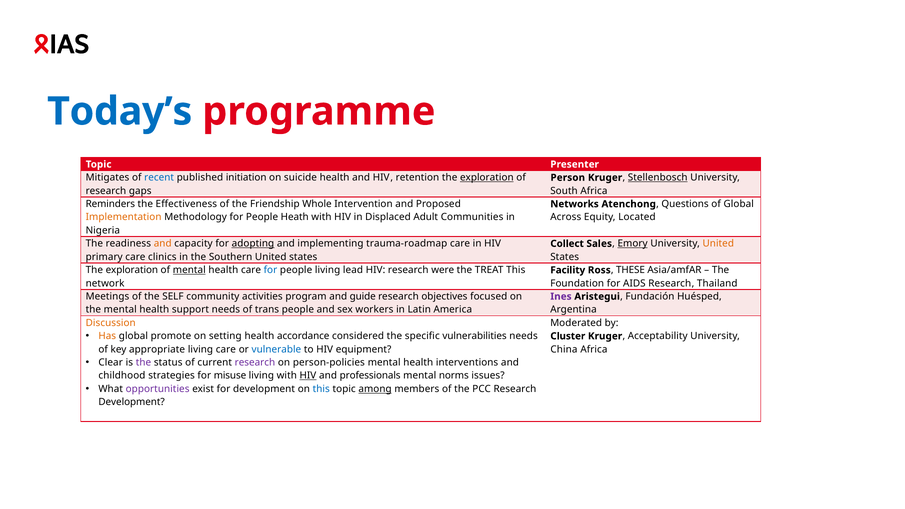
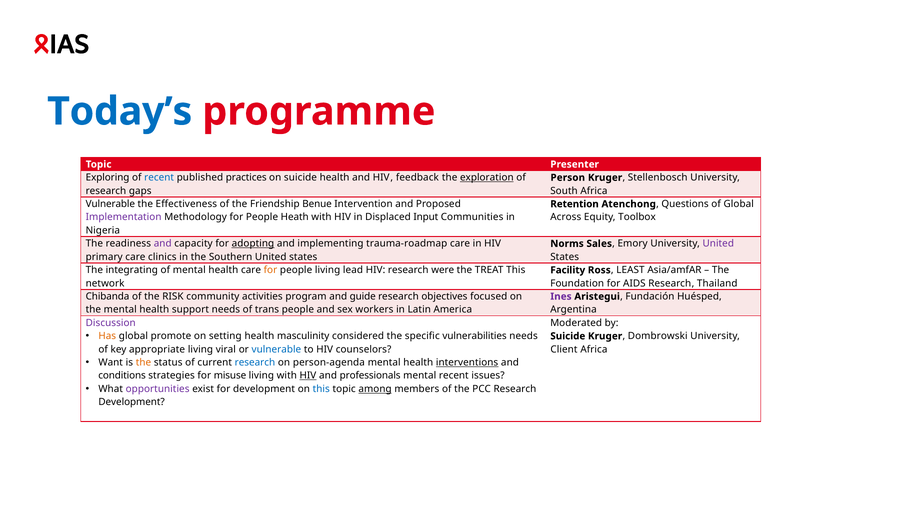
Mitigates: Mitigates -> Exploring (108, 178)
initiation: initiation -> practices (246, 178)
retention: retention -> feedback (417, 178)
Stellenbosch underline: present -> none (658, 178)
Reminders: Reminders -> Vulnerable (110, 204)
Whole: Whole -> Benue (317, 204)
Networks: Networks -> Retention (575, 204)
Implementation colour: orange -> purple (124, 217)
Adult: Adult -> Input (426, 217)
Located: Located -> Toolbox (637, 217)
and colour: orange -> purple (163, 244)
Collect: Collect -> Norms (567, 244)
Emory underline: present -> none (633, 244)
United colour: orange -> purple (718, 244)
exploration: exploration -> integrating (132, 270)
mental underline: present -> none (189, 270)
for colour: blue -> orange (270, 270)
THESE: THESE -> LEAST (630, 270)
Meetings: Meetings -> Chibanda (108, 297)
SELF: SELF -> RISK (173, 297)
Discussion colour: orange -> purple (111, 323)
accordance: accordance -> masculinity (303, 336)
Cluster: Cluster -> Suicide (568, 336)
Acceptability: Acceptability -> Dombrowski (658, 336)
living care: care -> viral (226, 349)
equipment: equipment -> counselors (364, 349)
China: China -> Client (564, 349)
Clear: Clear -> Want (111, 363)
the colour: purple -> orange (143, 363)
research colour: purple -> blue (255, 363)
person-policies: person-policies -> person-agenda (329, 363)
interventions underline: none -> present (467, 363)
childhood: childhood -> conditions (122, 376)
mental norms: norms -> recent (454, 376)
